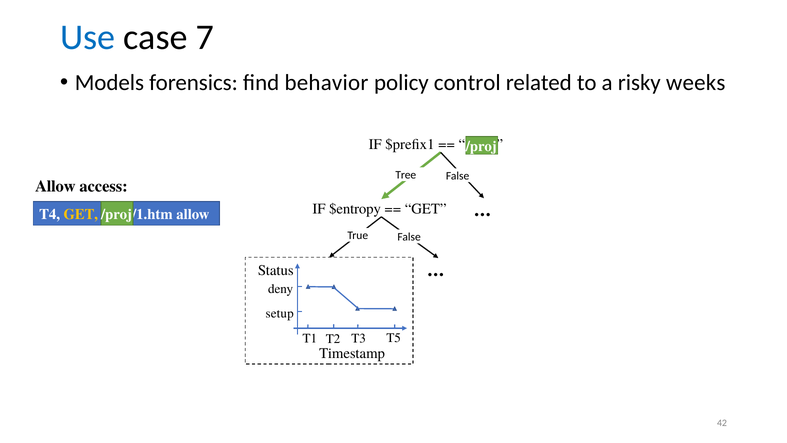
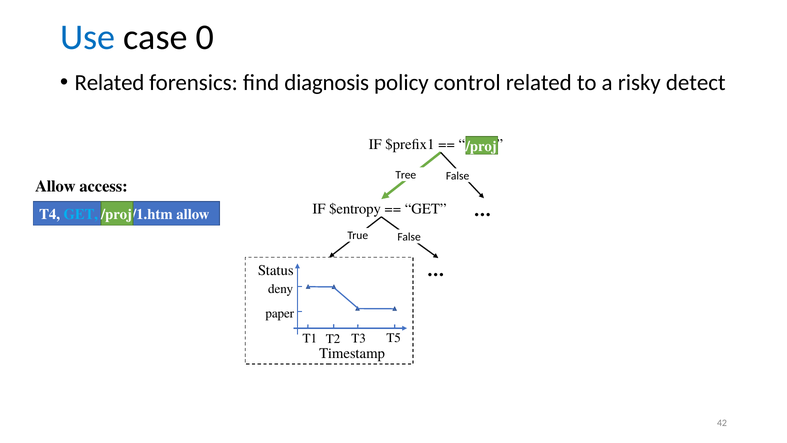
7: 7 -> 0 (205, 37)
Models: Models -> Related (109, 83)
behavior: behavior -> diagnosis (327, 83)
weeks: weeks -> detect (696, 83)
GET colour: yellow -> light blue (81, 214)
setup: setup -> paper (280, 313)
